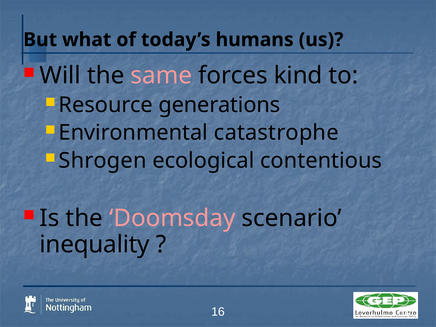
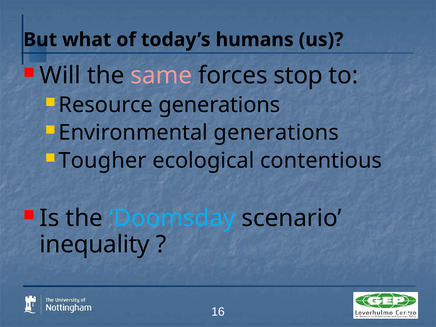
kind: kind -> stop (298, 76)
Environmental catastrophe: catastrophe -> generations (276, 133)
Shrogen: Shrogen -> Tougher (103, 161)
Doomsday colour: pink -> light blue (172, 218)
